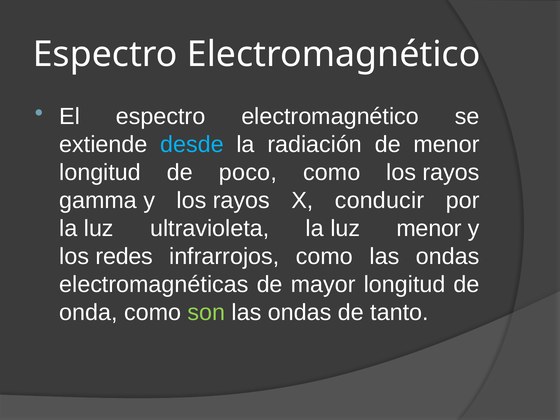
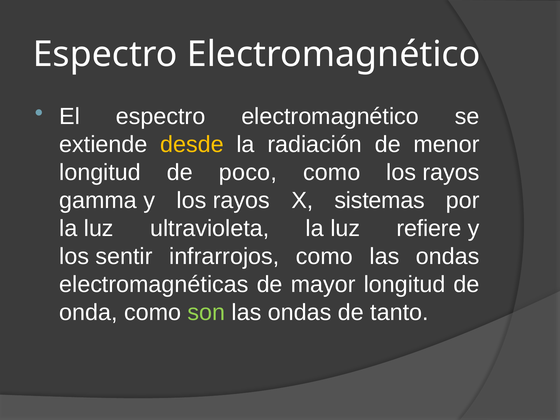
desde colour: light blue -> yellow (192, 144)
conducir: conducir -> sistemas (380, 200)
luz menor: menor -> refiere (429, 228)
redes: redes -> sentir (124, 256)
